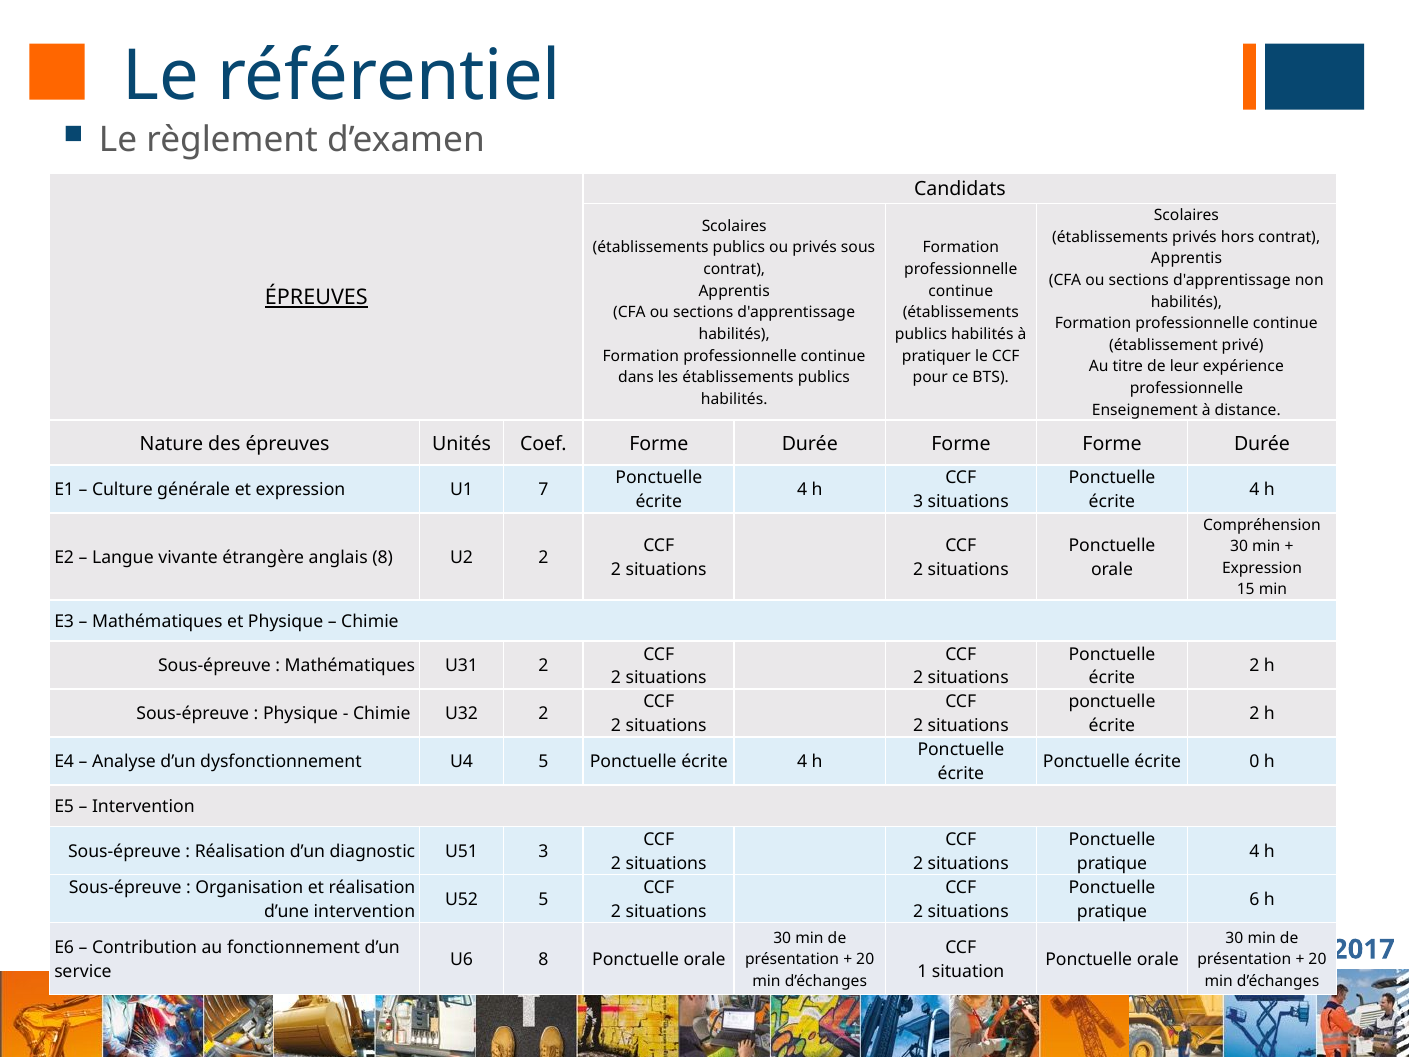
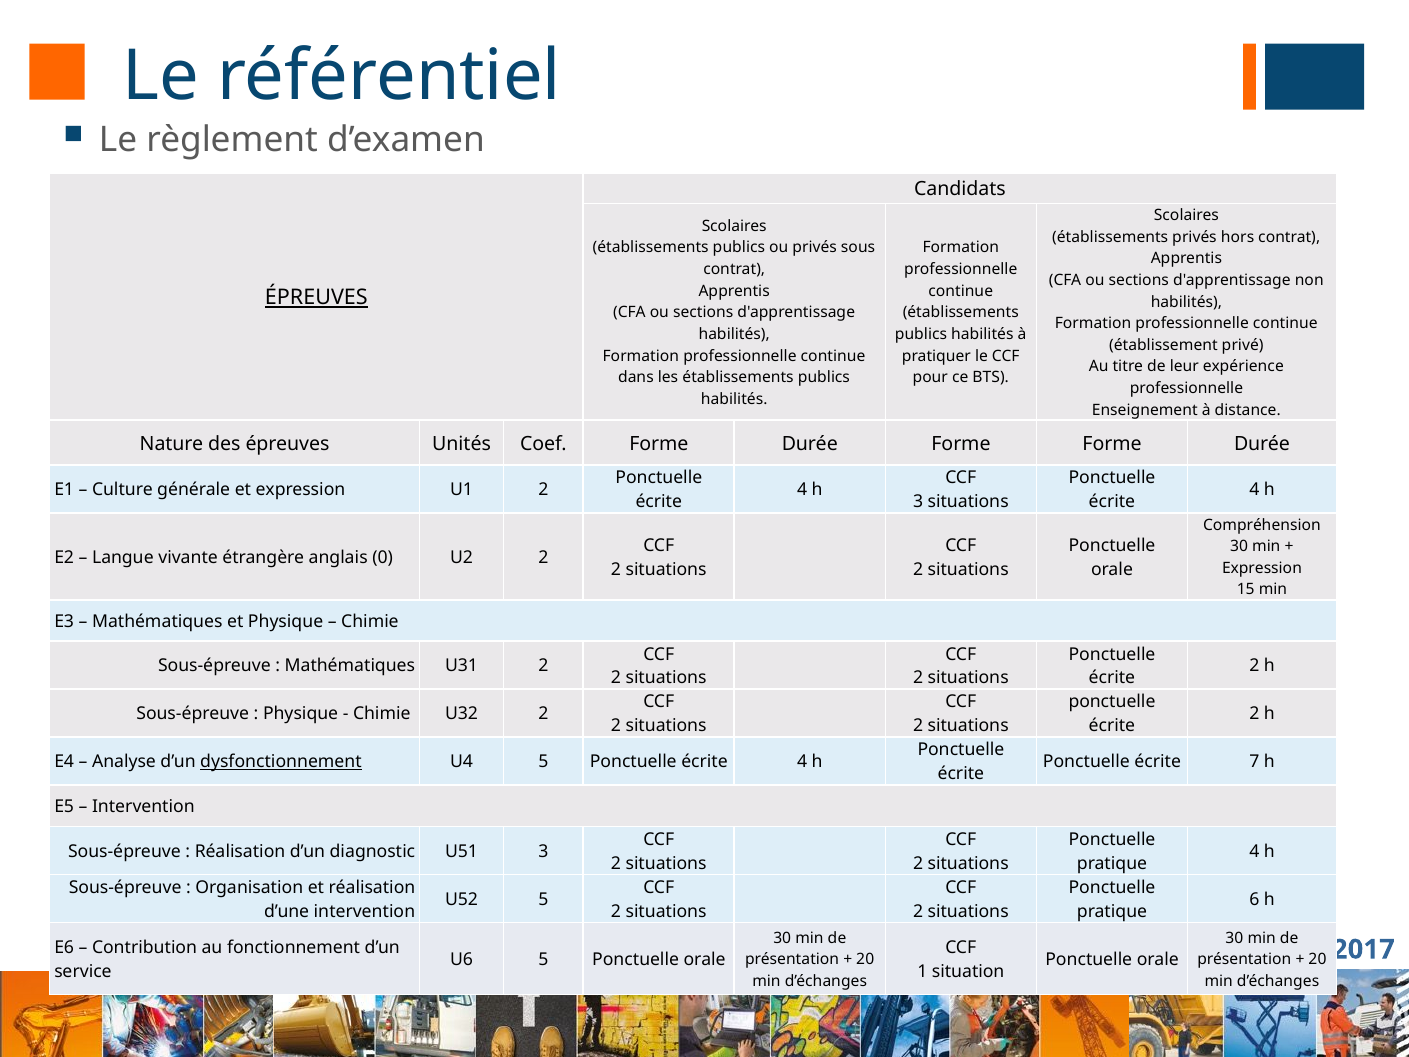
U1 7: 7 -> 2 (543, 490)
anglais 8: 8 -> 0 (383, 557)
dysfonctionnement underline: none -> present (281, 762)
0: 0 -> 7 (1254, 762)
U6 8: 8 -> 5 (543, 959)
